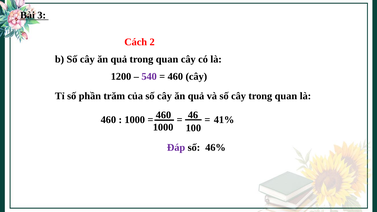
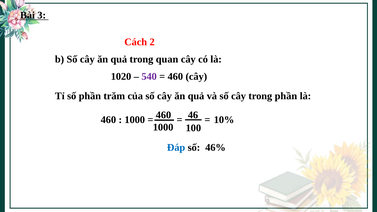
1200: 1200 -> 1020 (121, 77)
cây trong quan: quan -> phần (286, 96)
41%: 41% -> 10% (224, 120)
Đáp colour: purple -> blue (176, 147)
